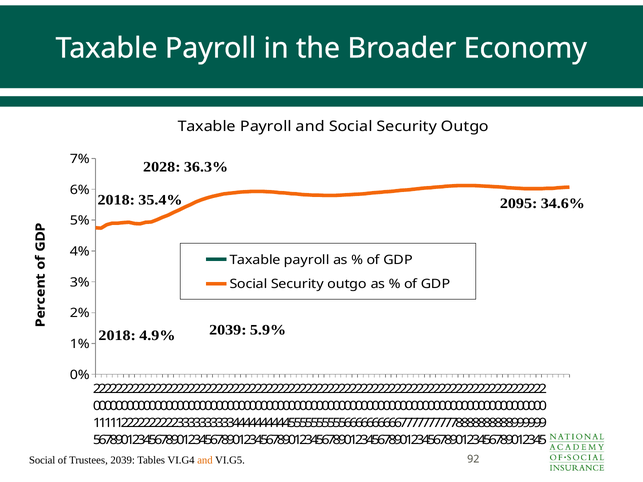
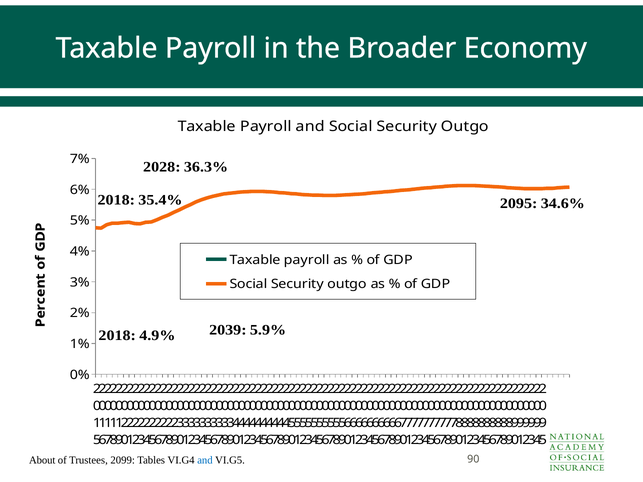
Social: Social -> About (42, 460)
Trustees 2039: 2039 -> 2099 (123, 460)
and colour: orange -> blue (205, 460)
92: 92 -> 90 (473, 460)
